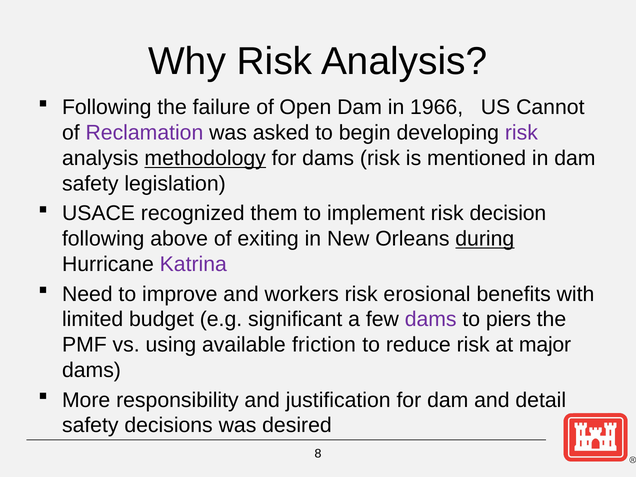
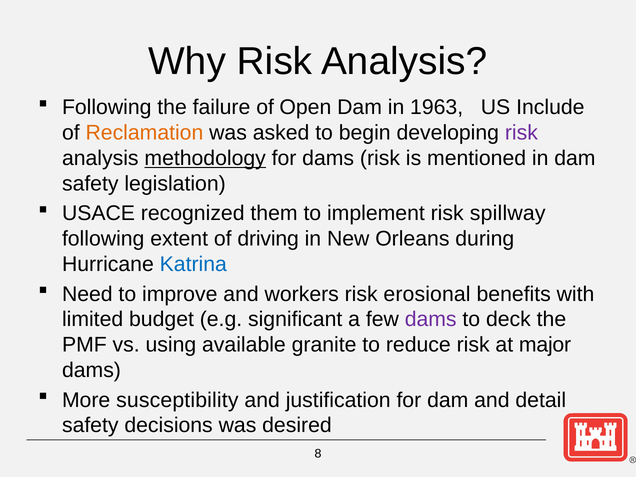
1966: 1966 -> 1963 (437, 107)
Cannot: Cannot -> Include (550, 107)
Reclamation colour: purple -> orange (144, 133)
decision: decision -> spillway (508, 213)
above: above -> extent (179, 239)
exiting: exiting -> driving (268, 239)
during underline: present -> none (485, 239)
Katrina colour: purple -> blue (193, 264)
piers: piers -> deck (508, 319)
friction: friction -> granite (324, 345)
responsibility: responsibility -> susceptibility (177, 400)
